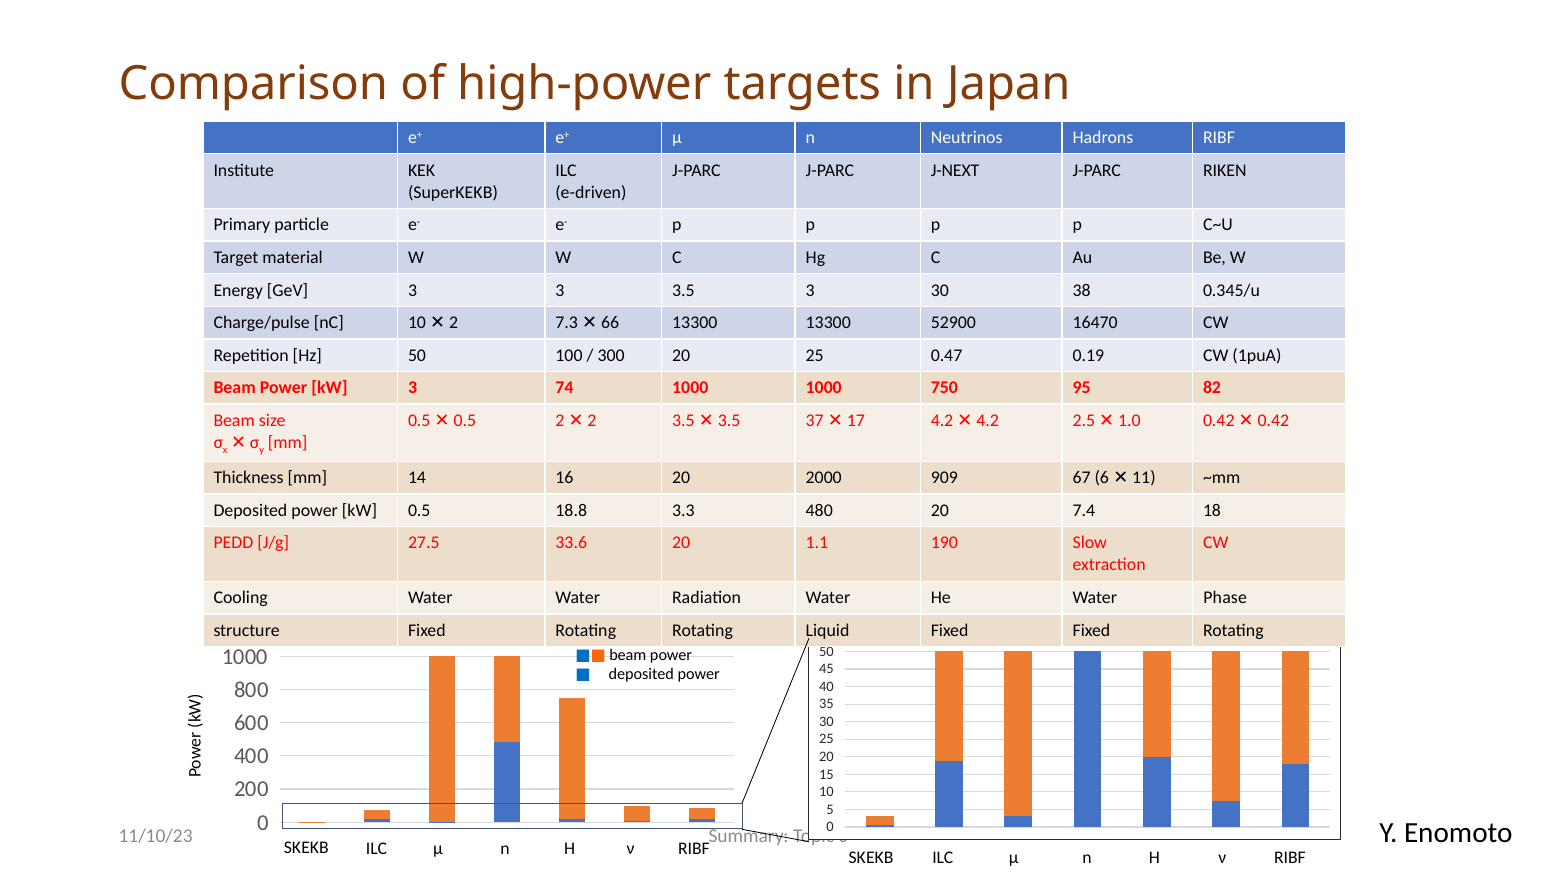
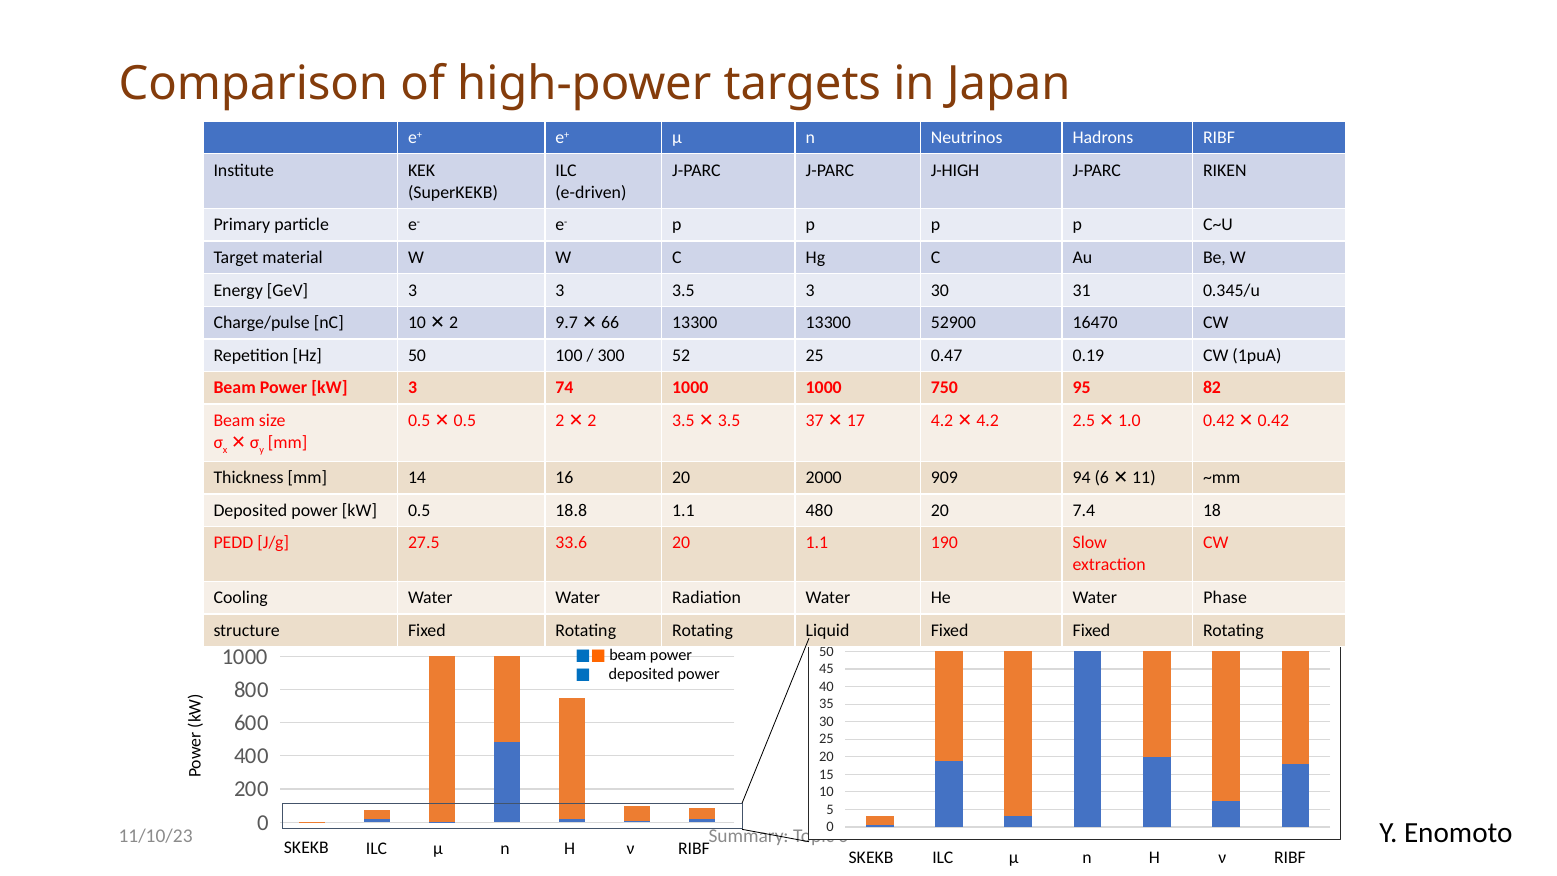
J-NEXT: J-NEXT -> J-HIGH (955, 170)
38: 38 -> 31 (1082, 290)
7.3: 7.3 -> 9.7 (567, 323)
300 20: 20 -> 52 (681, 355)
67: 67 -> 94 (1082, 478)
18.8 3.3: 3.3 -> 1.1 (683, 510)
